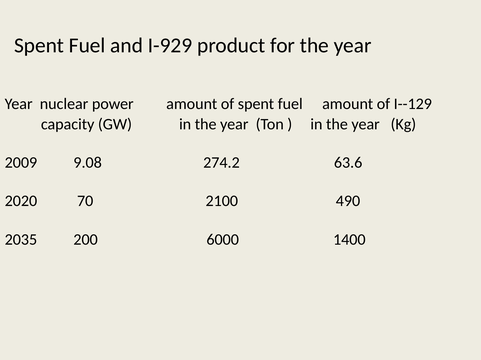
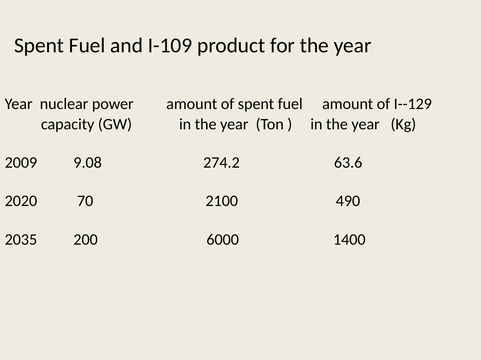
I-929: I-929 -> I-109 (170, 46)
